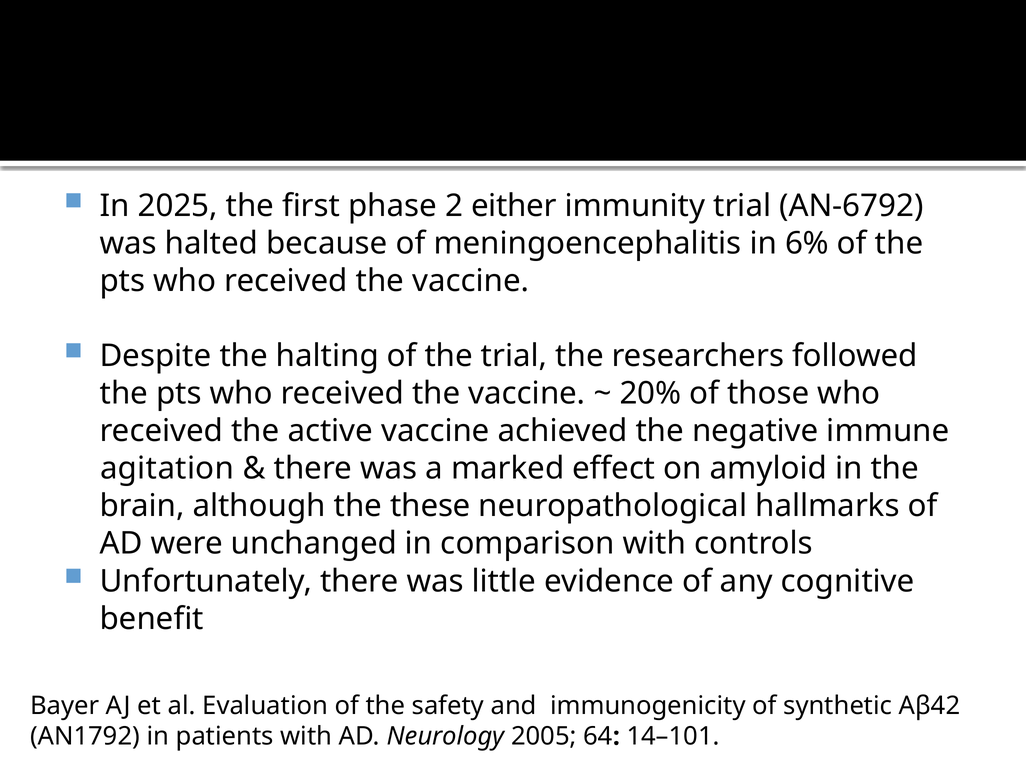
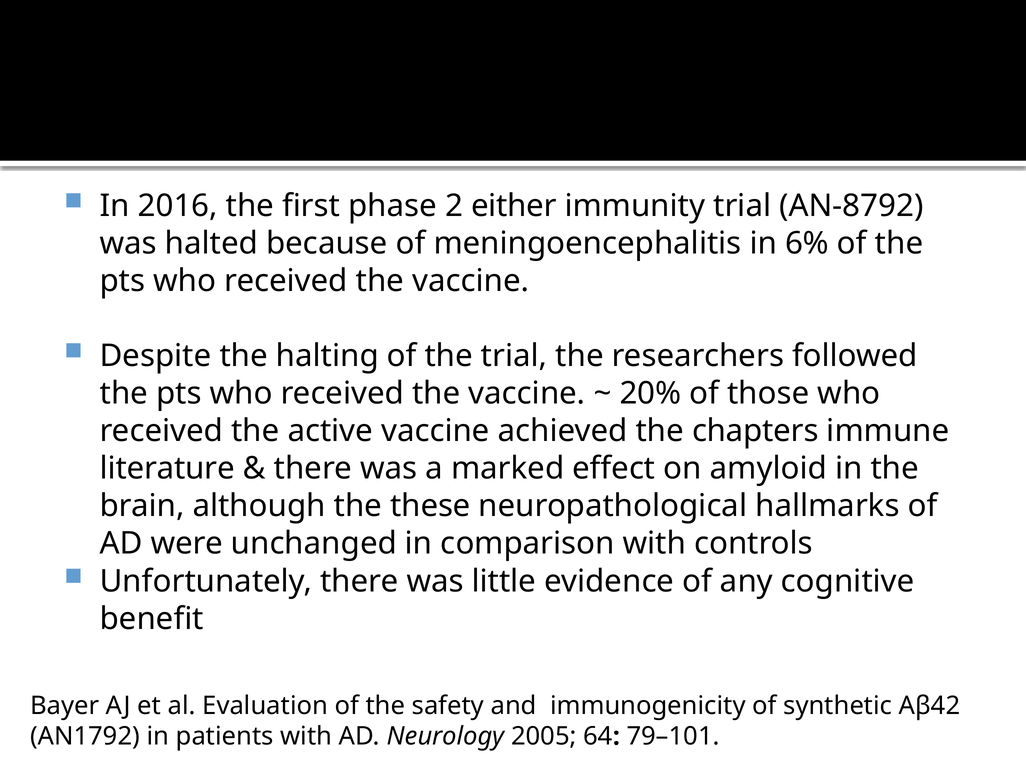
2025: 2025 -> 2016 (178, 206)
AN-6792: AN-6792 -> AN-8792 (851, 206)
negative: negative -> chapters (755, 431)
agitation: agitation -> literature (167, 469)
14–101: 14–101 -> 79–101 (673, 737)
